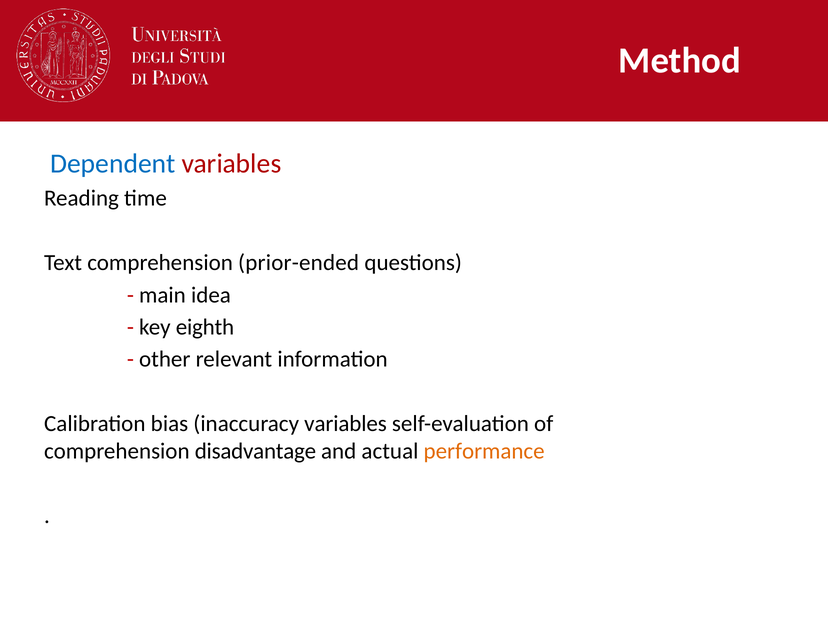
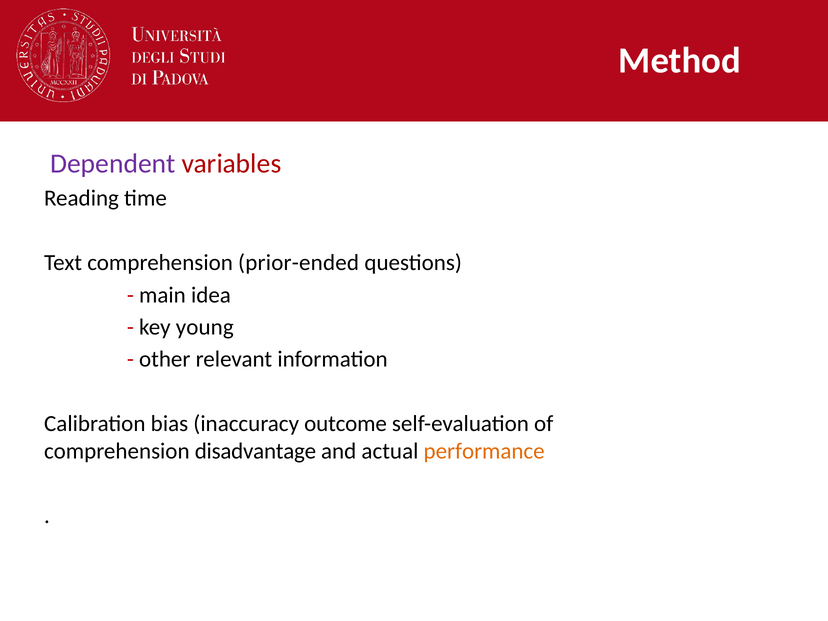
Dependent colour: blue -> purple (113, 164)
eighth: eighth -> young (205, 327)
inaccuracy variables: variables -> outcome (346, 424)
